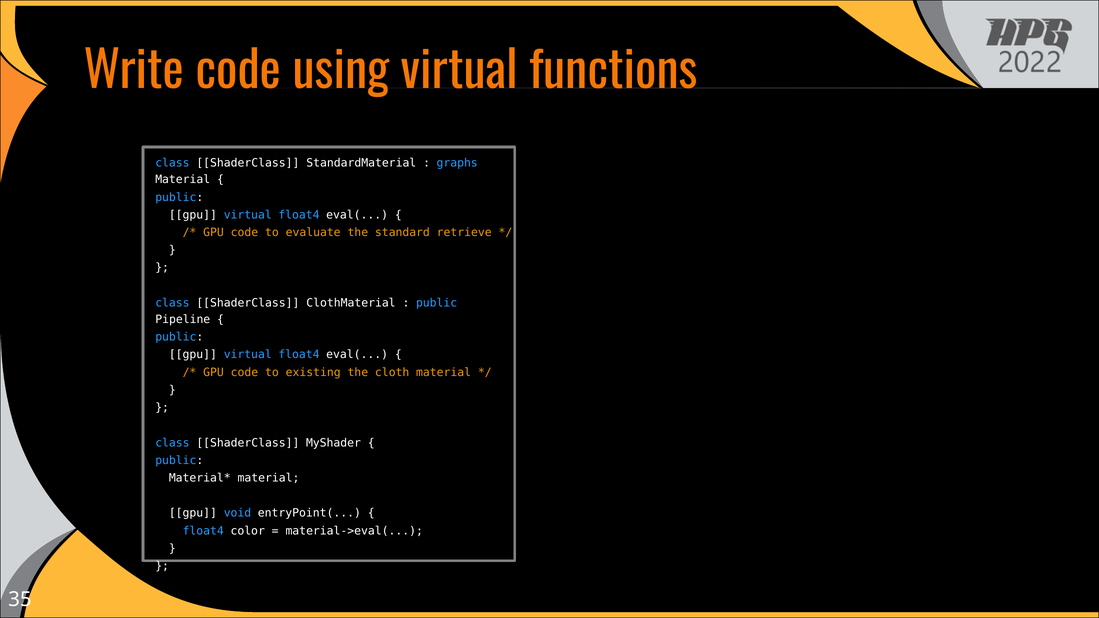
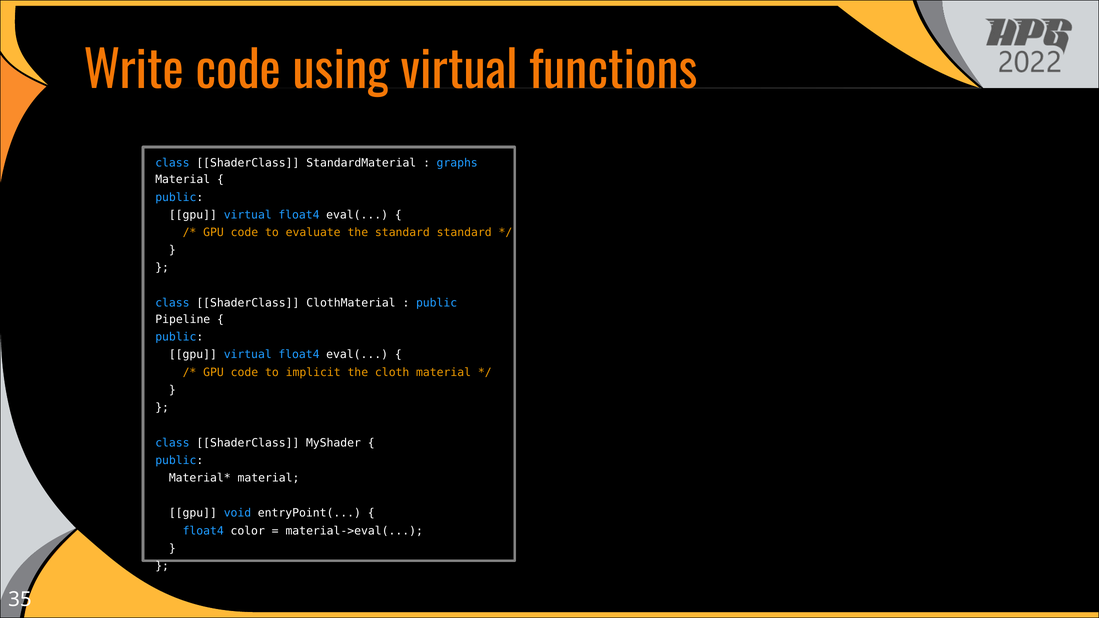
standard retrieve: retrieve -> standard (464, 233)
existing: existing -> implicit (313, 372)
